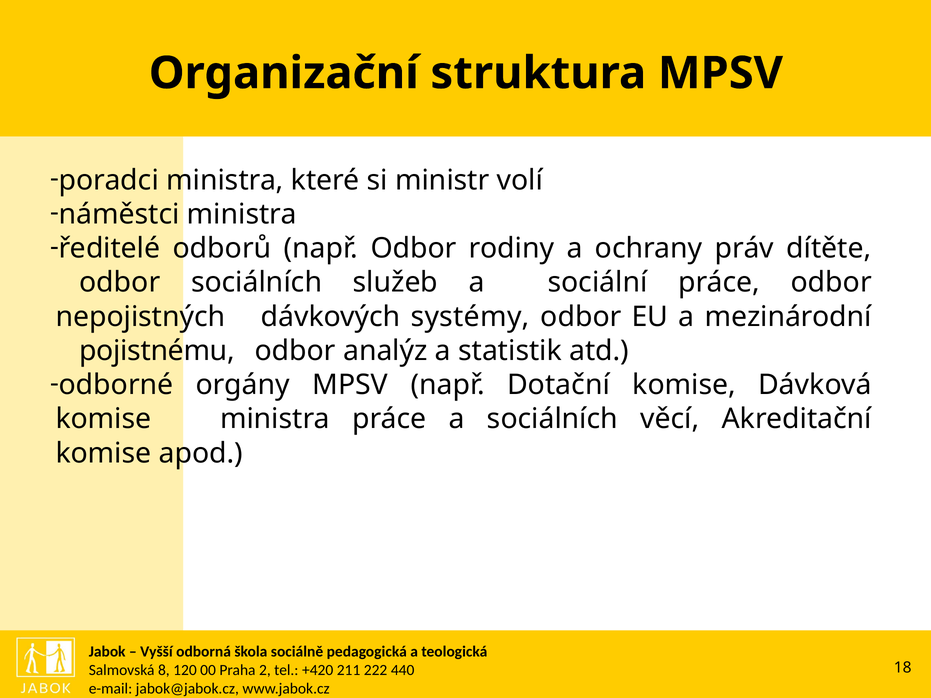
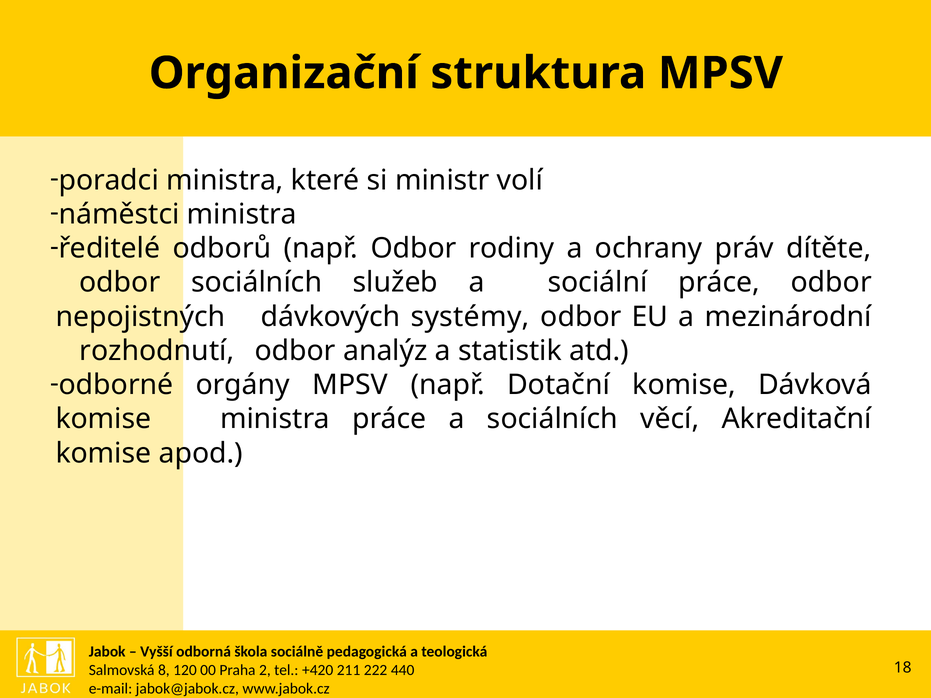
pojistnému: pojistnému -> rozhodnutí (157, 351)
